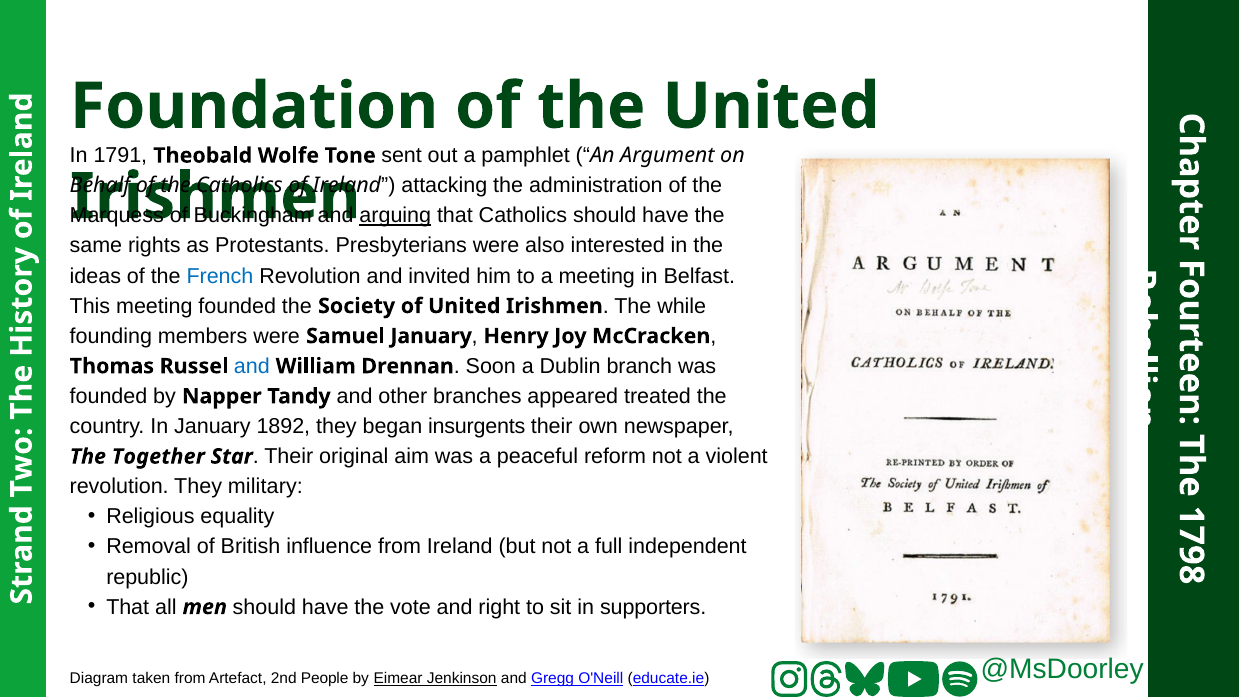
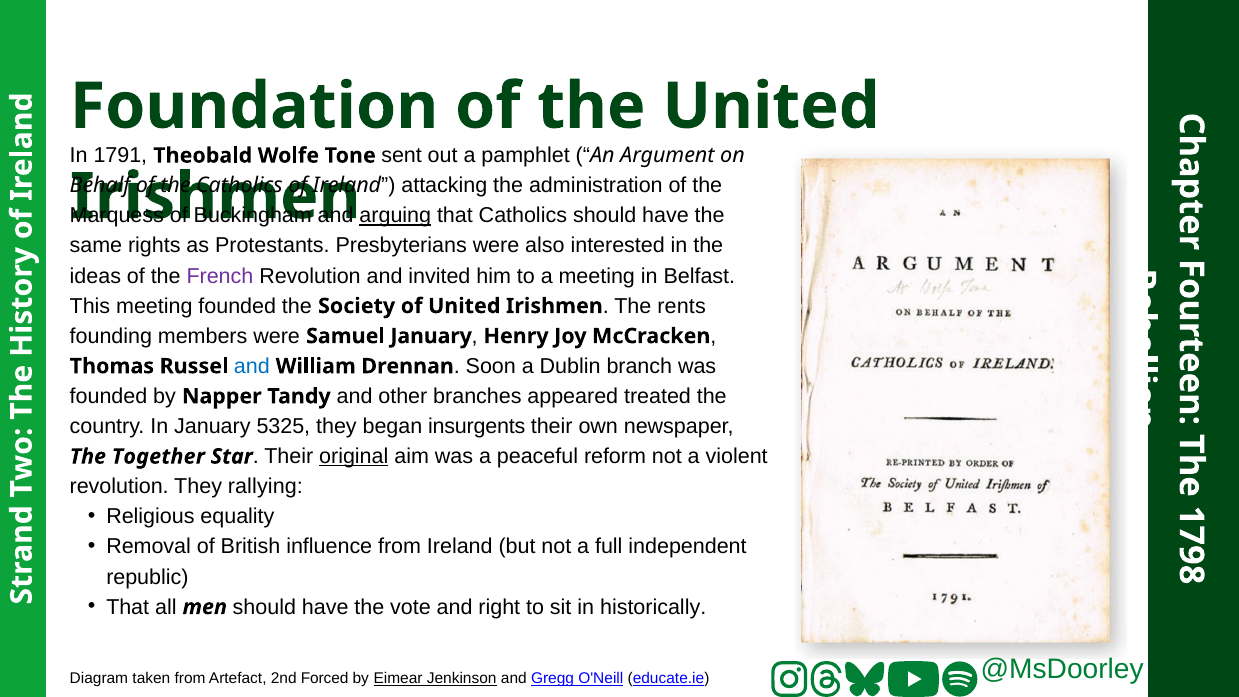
French colour: blue -> purple (220, 276)
while: while -> rents (682, 306)
1892: 1892 -> 5325 (283, 426)
original underline: none -> present (354, 456)
military: military -> rallying (265, 487)
supporters: supporters -> historically (653, 607)
People: People -> Forced (325, 678)
